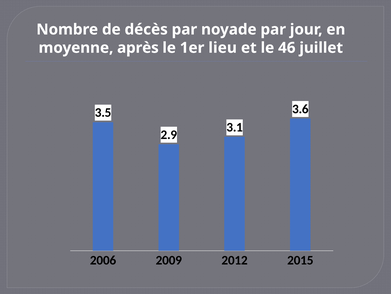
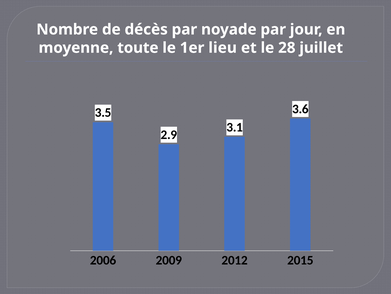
après: après -> toute (138, 48)
46: 46 -> 28 (287, 48)
